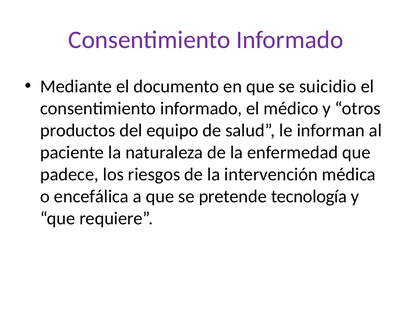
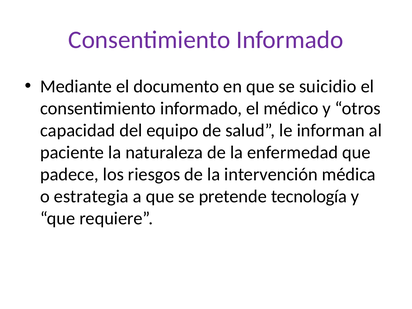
productos: productos -> capacidad (78, 130)
encefálica: encefálica -> estrategia (91, 196)
